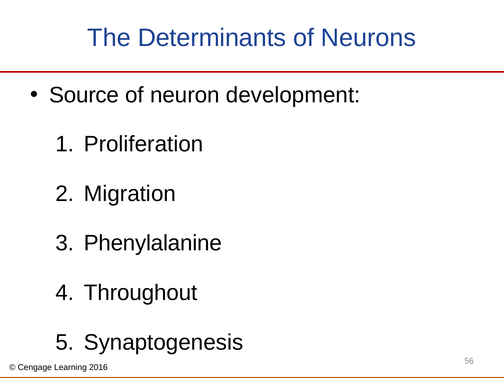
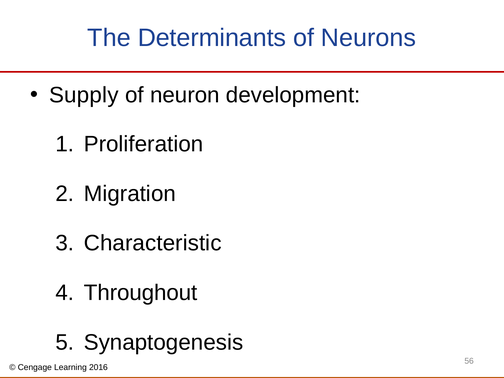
Source: Source -> Supply (84, 95)
Phenylalanine: Phenylalanine -> Characteristic (153, 243)
